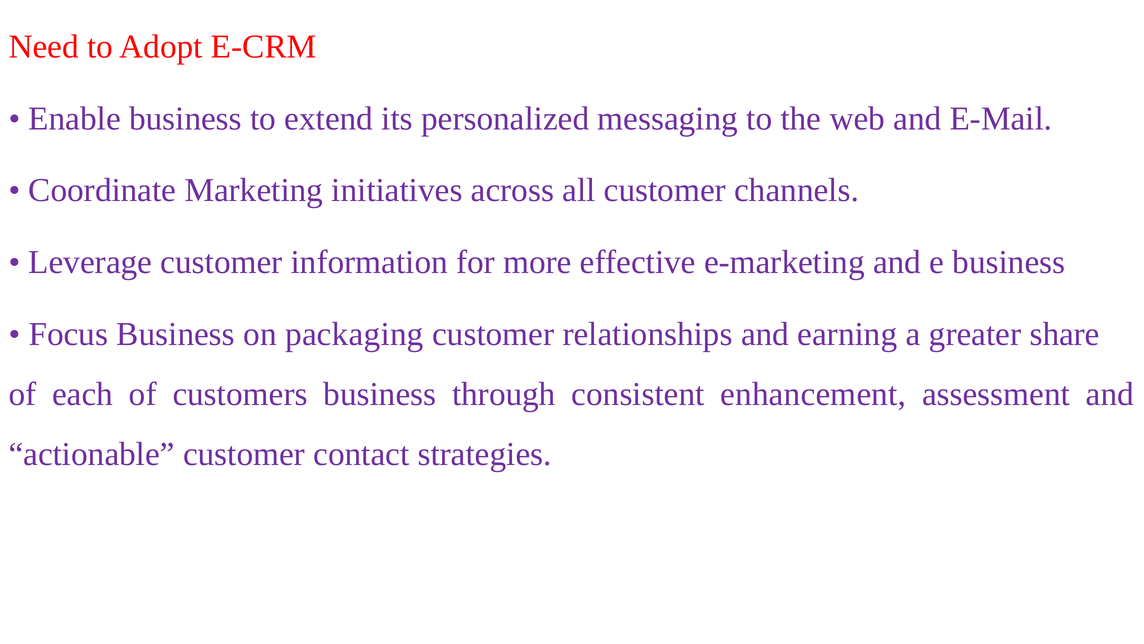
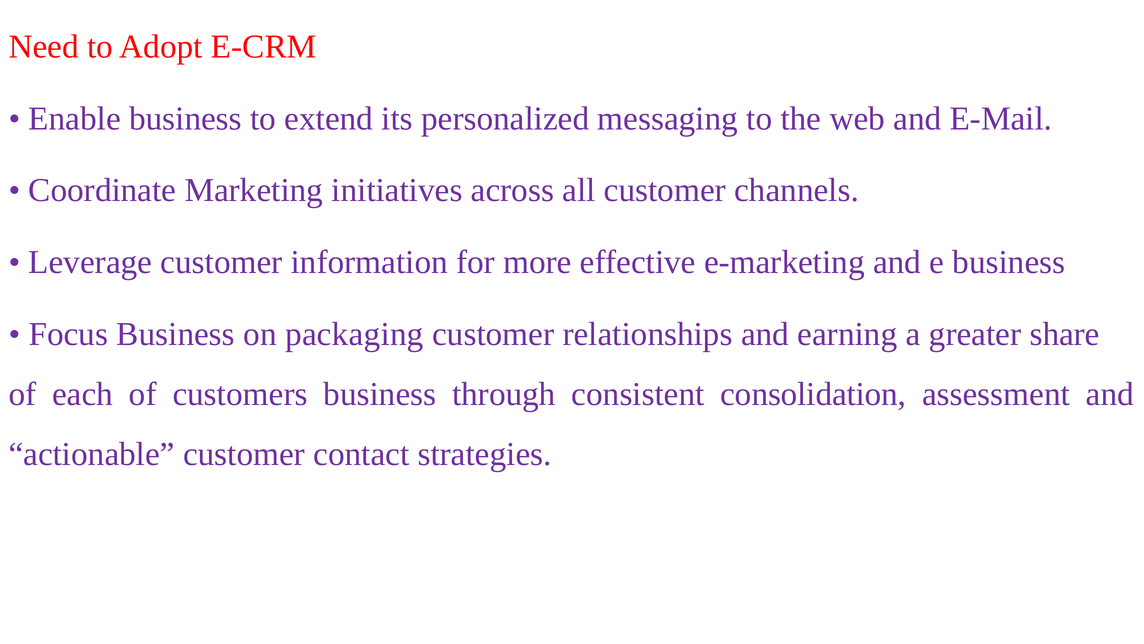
enhancement: enhancement -> consolidation (813, 394)
